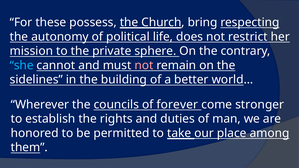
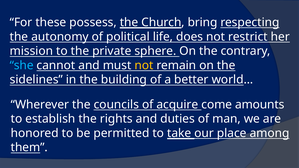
not colour: pink -> yellow (144, 65)
forever: forever -> acquire (177, 105)
stronger: stronger -> amounts (260, 105)
